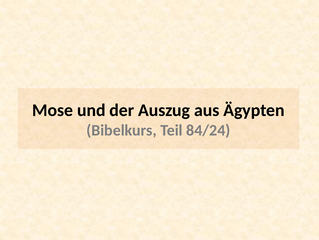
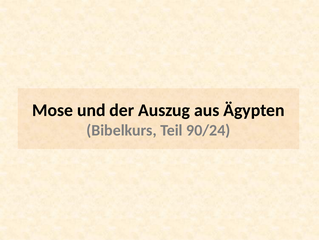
84/24: 84/24 -> 90/24 (208, 130)
